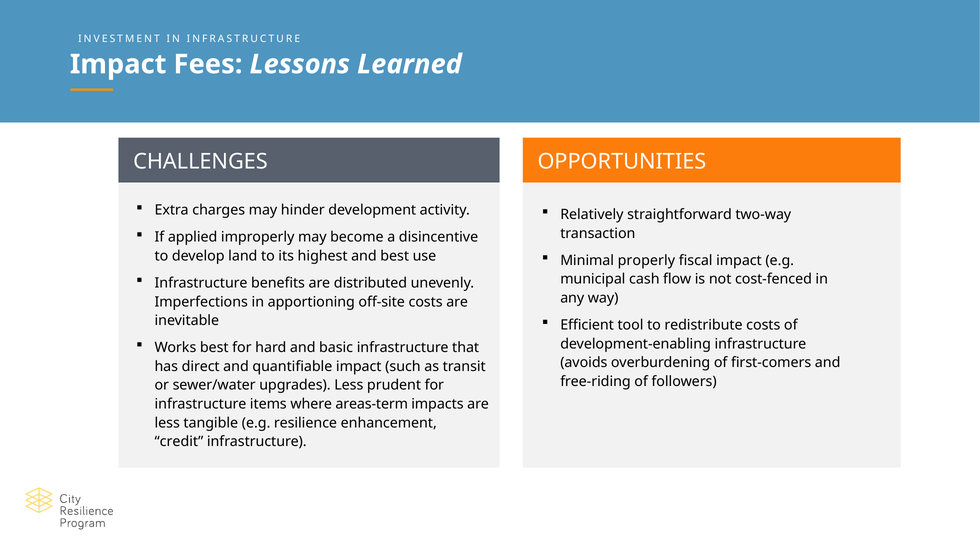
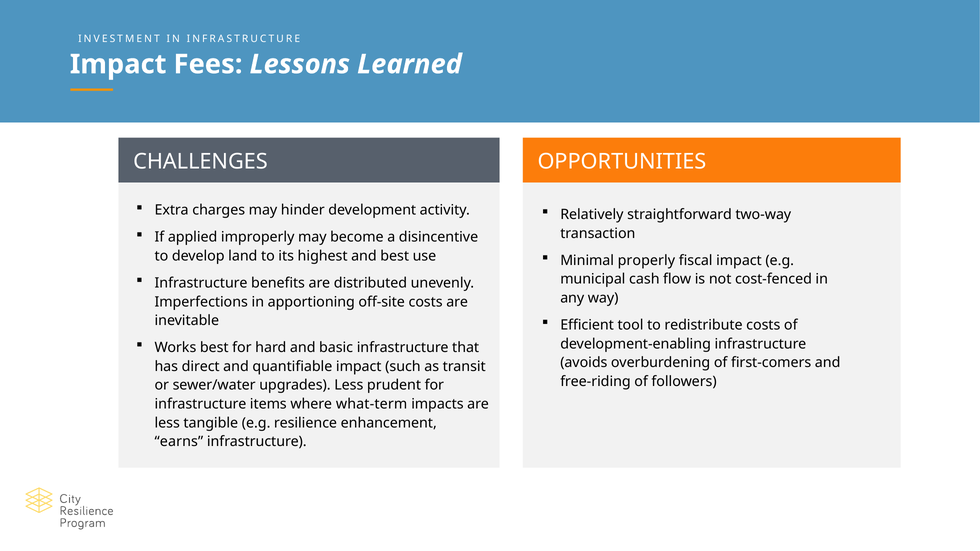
areas-term: areas-term -> what-term (372, 404)
credit: credit -> earns (179, 442)
